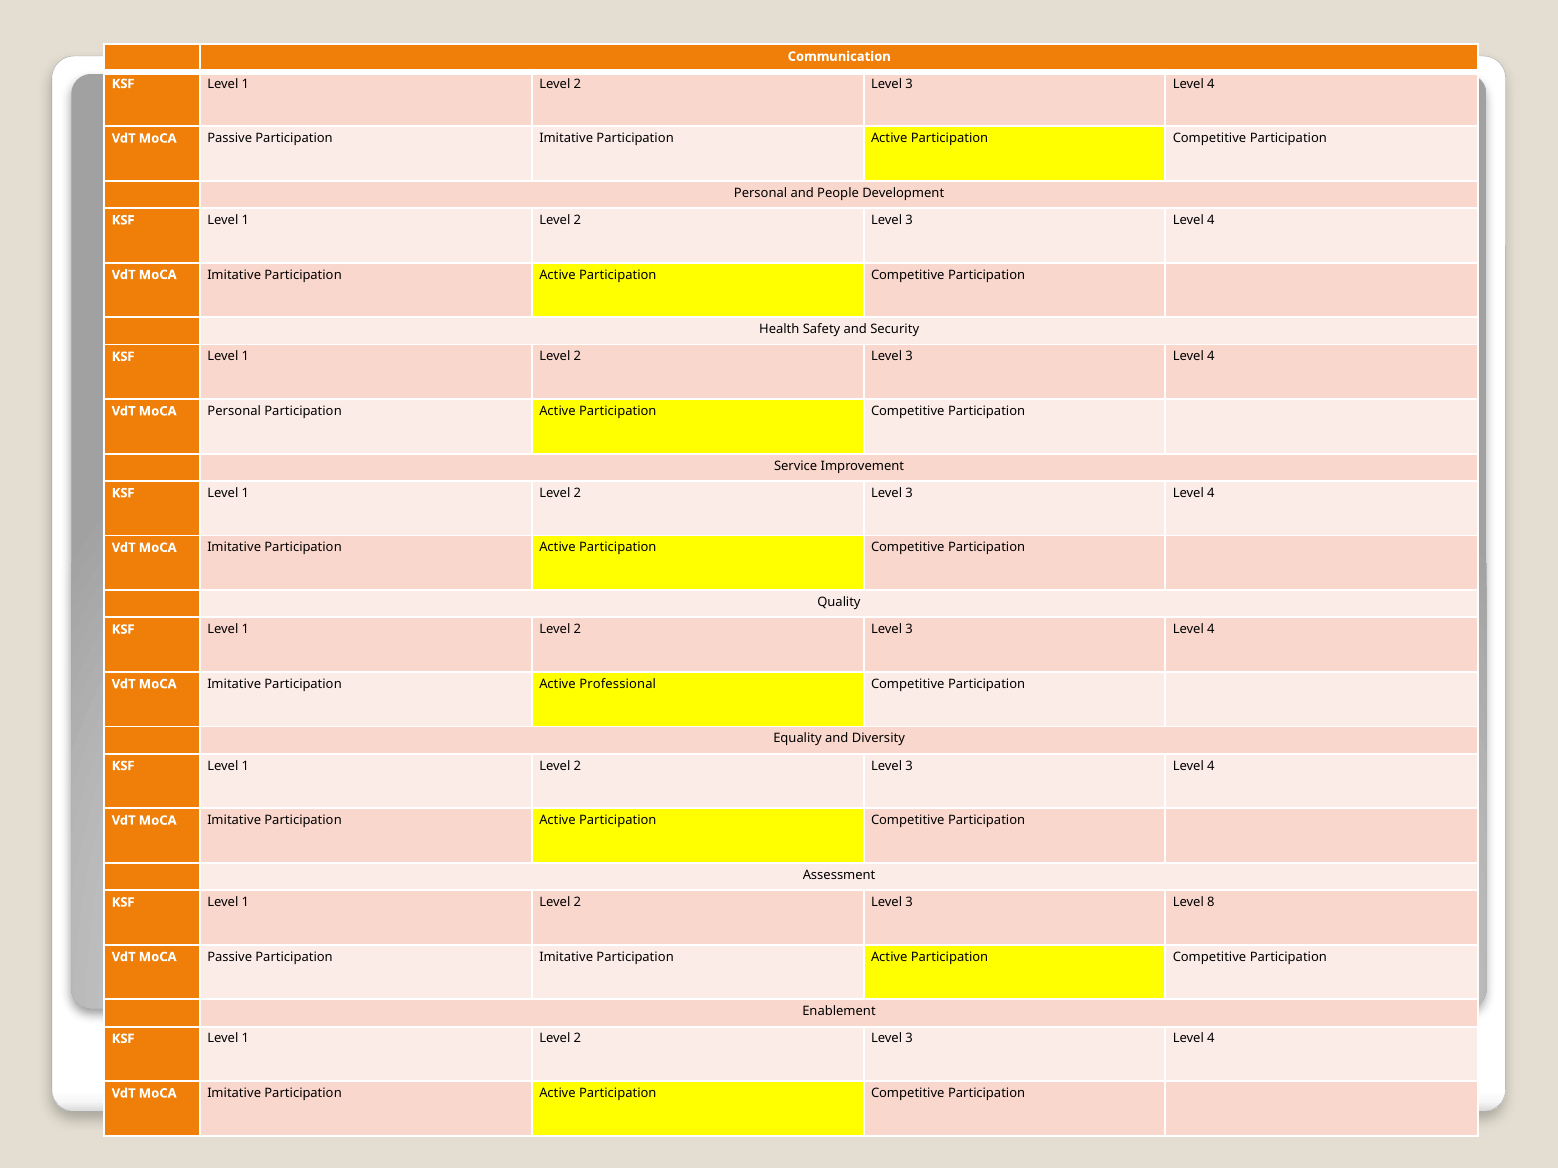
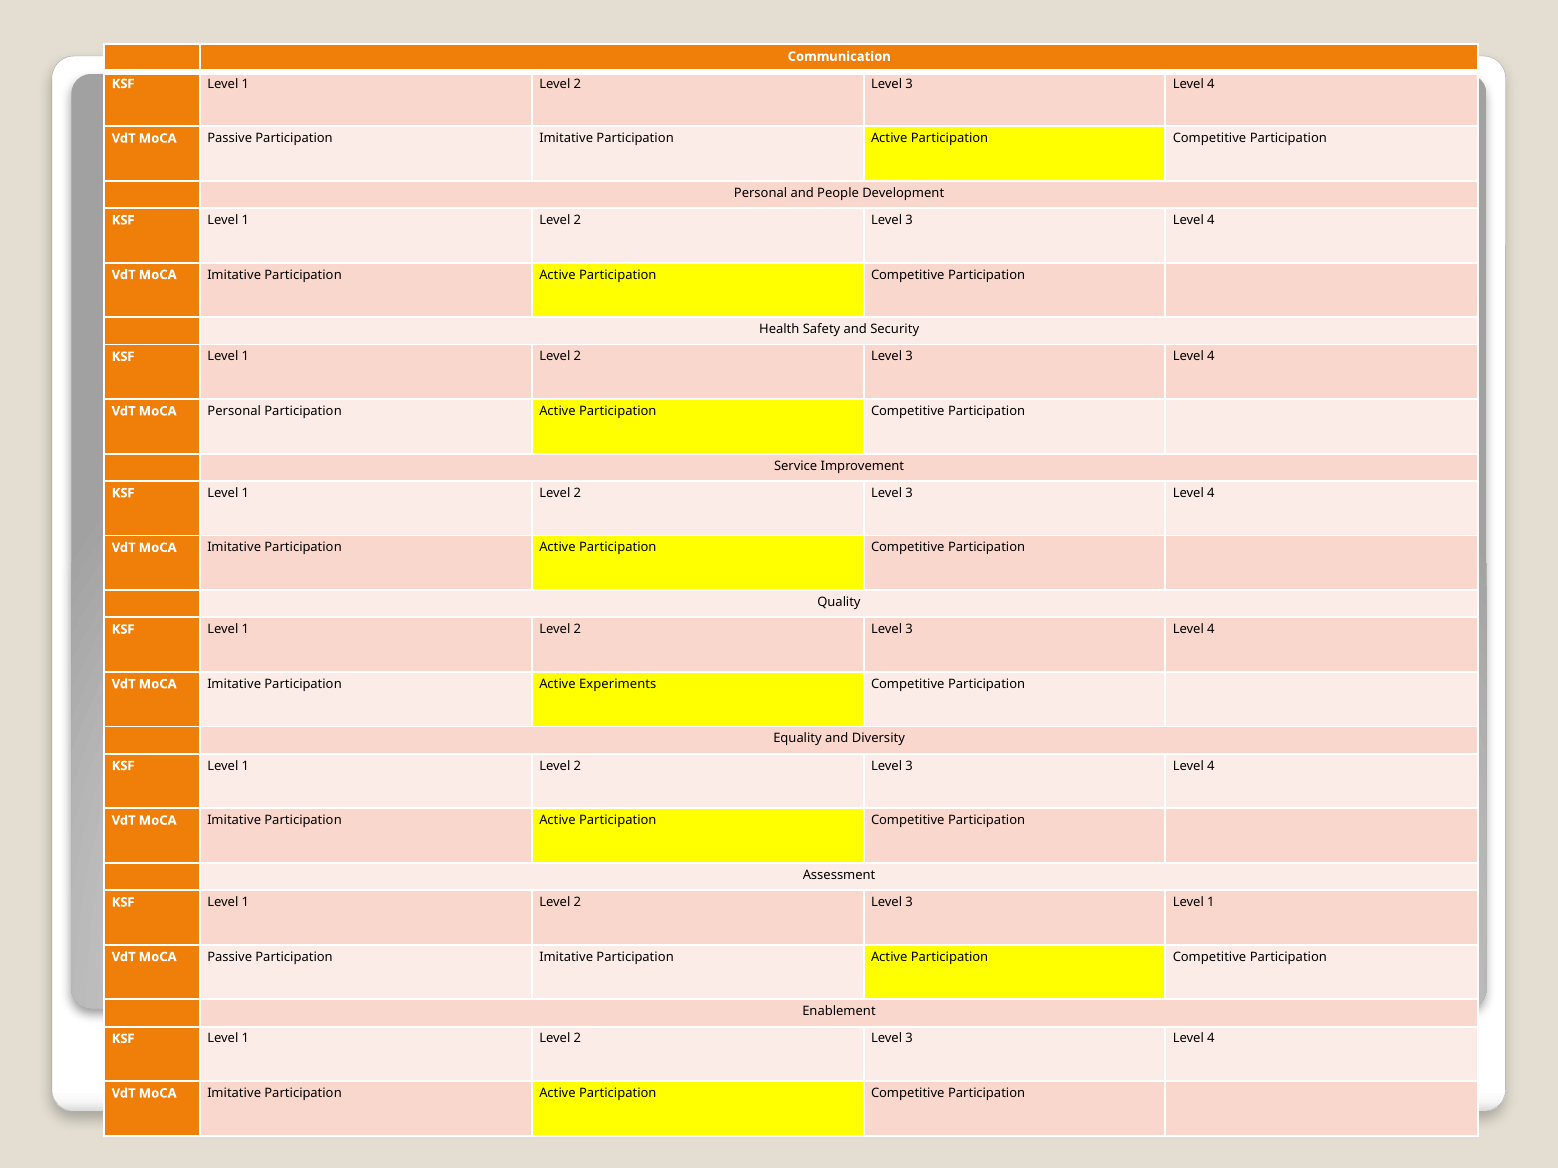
Professional: Professional -> Experiments (618, 684)
3 Level 8: 8 -> 1 (1211, 903)
